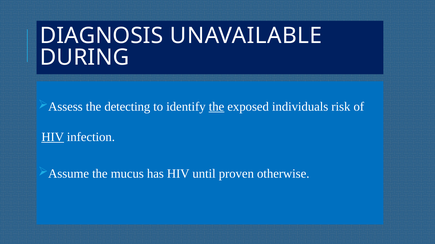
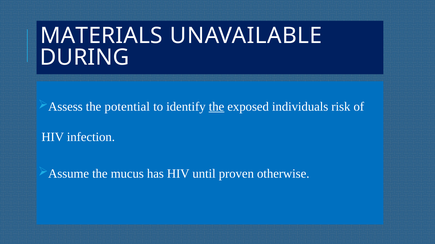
DIAGNOSIS: DIAGNOSIS -> MATERIALS (101, 36)
detecting: detecting -> potential (127, 107)
HIV underline: present -> none (53, 137)
